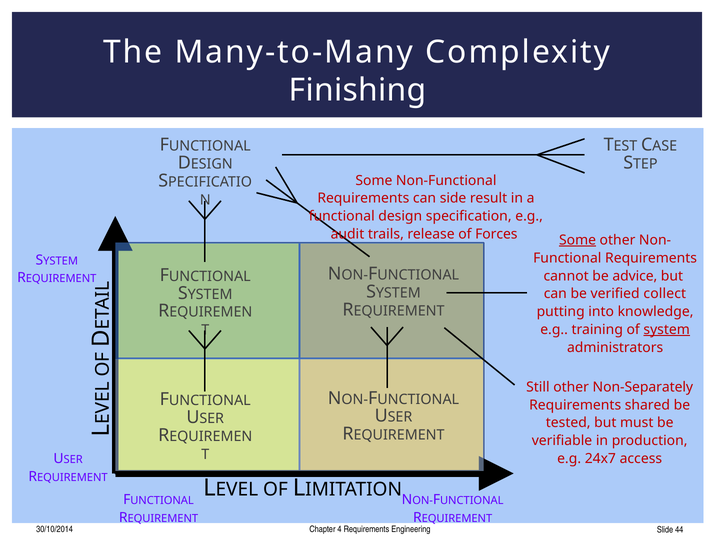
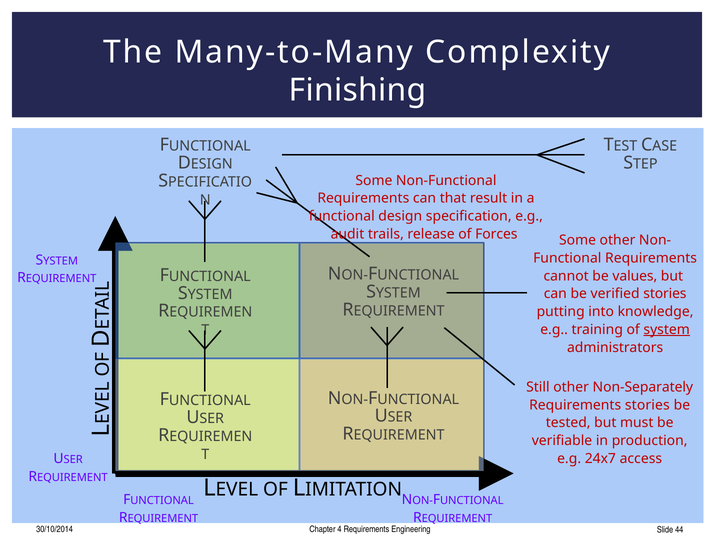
side: side -> that (453, 198)
Some underline: present -> none (578, 240)
advice: advice -> values (635, 276)
verified collect: collect -> stories (665, 294)
Requirements shared: shared -> stories (647, 405)
